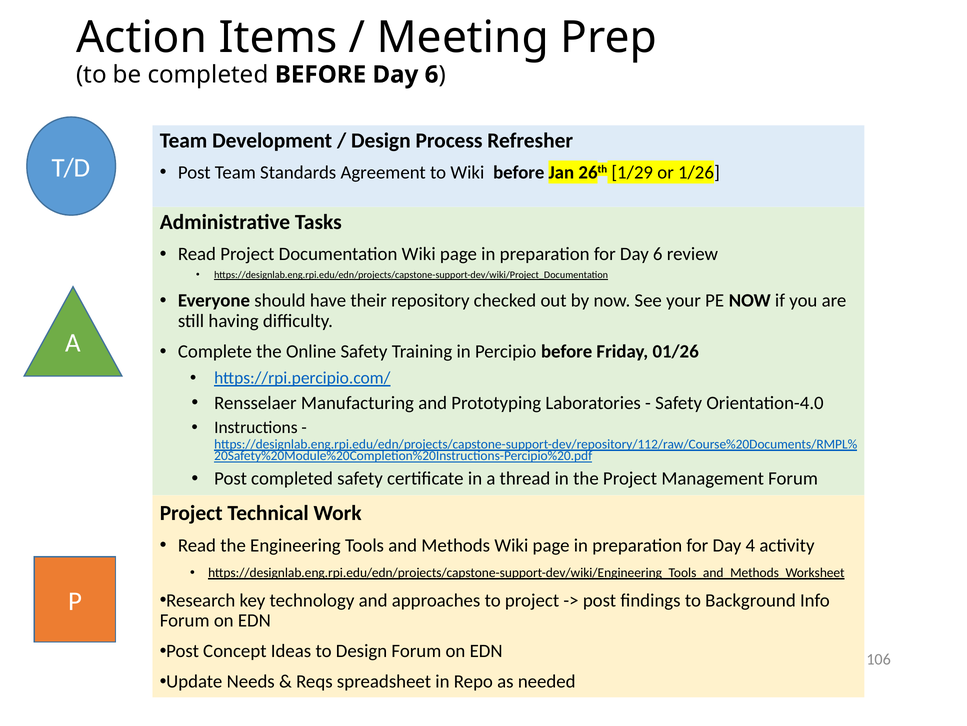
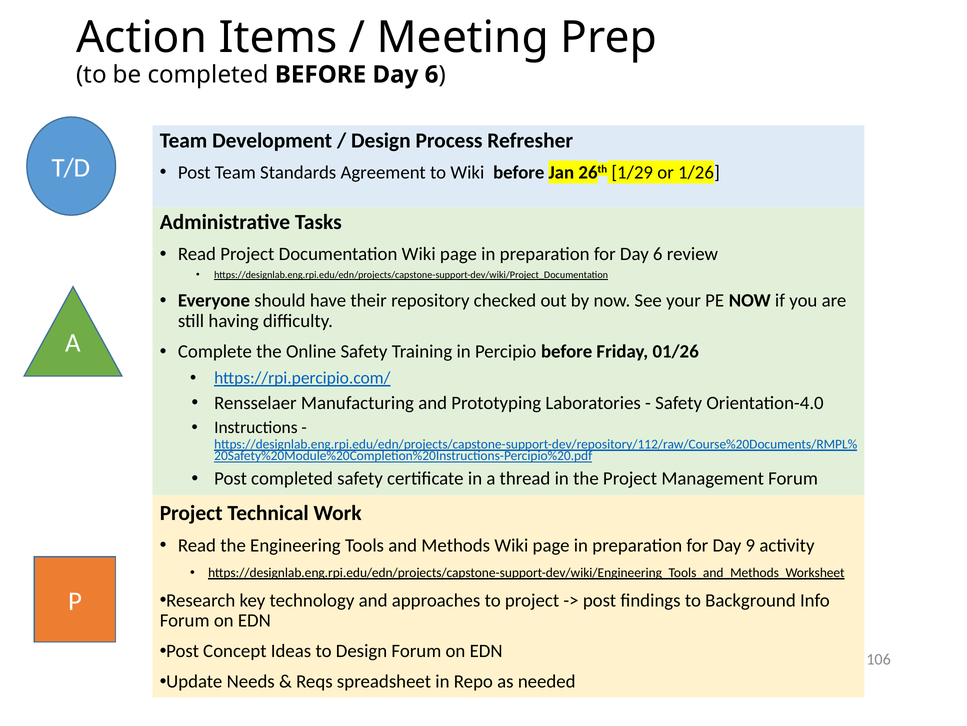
4: 4 -> 9 (750, 545)
